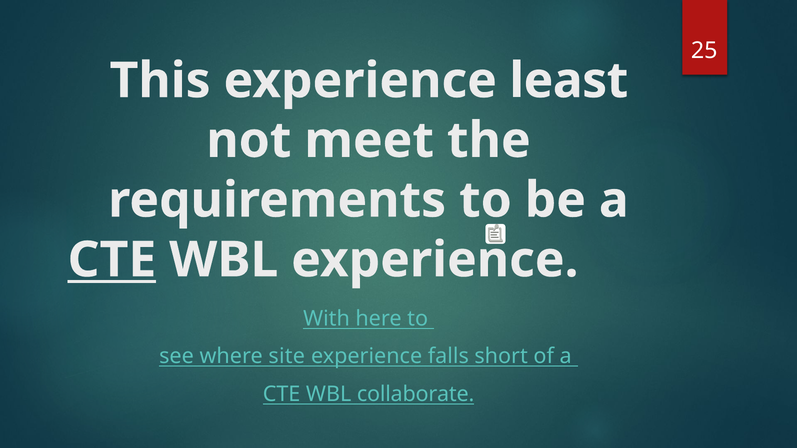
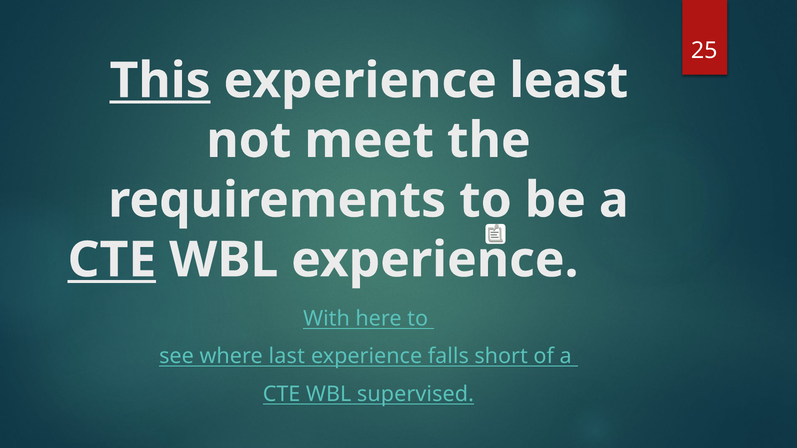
This underline: none -> present (160, 81)
site: site -> last (287, 357)
collaborate: collaborate -> supervised (415, 394)
